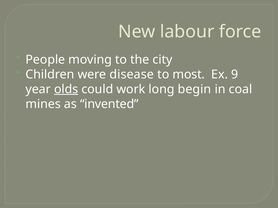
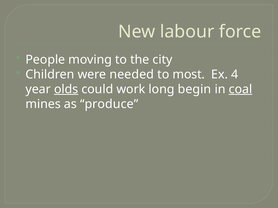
disease: disease -> needed (132, 75)
9: 9 -> 4 (235, 75)
coal underline: none -> present (240, 89)
invented: invented -> produce (109, 104)
